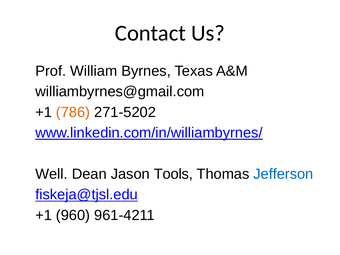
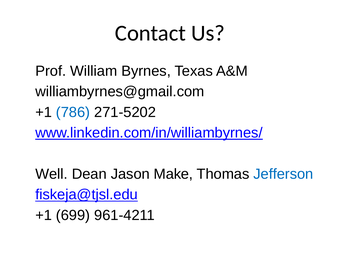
786 colour: orange -> blue (73, 112)
Tools: Tools -> Make (173, 174)
960: 960 -> 699 (73, 215)
